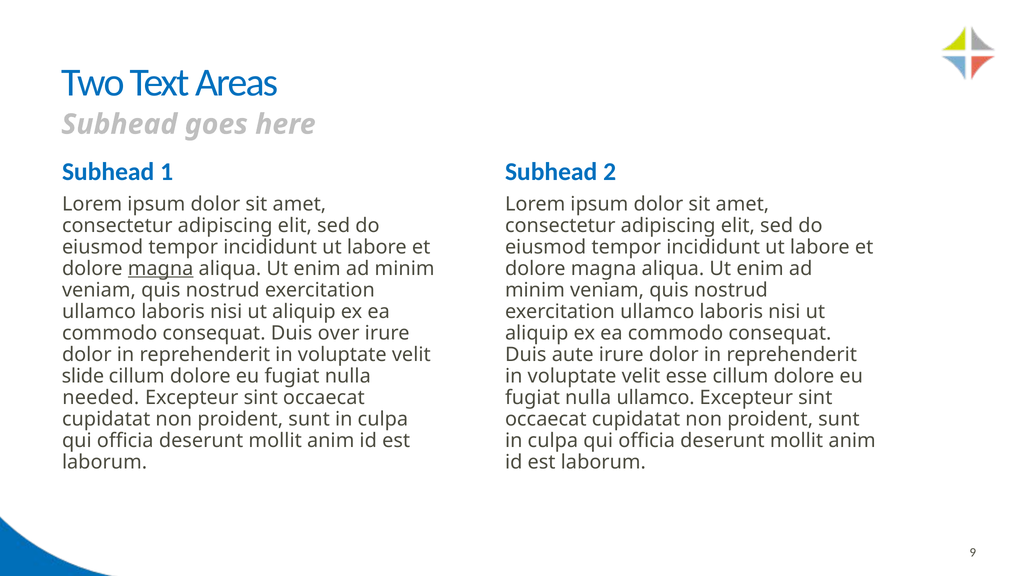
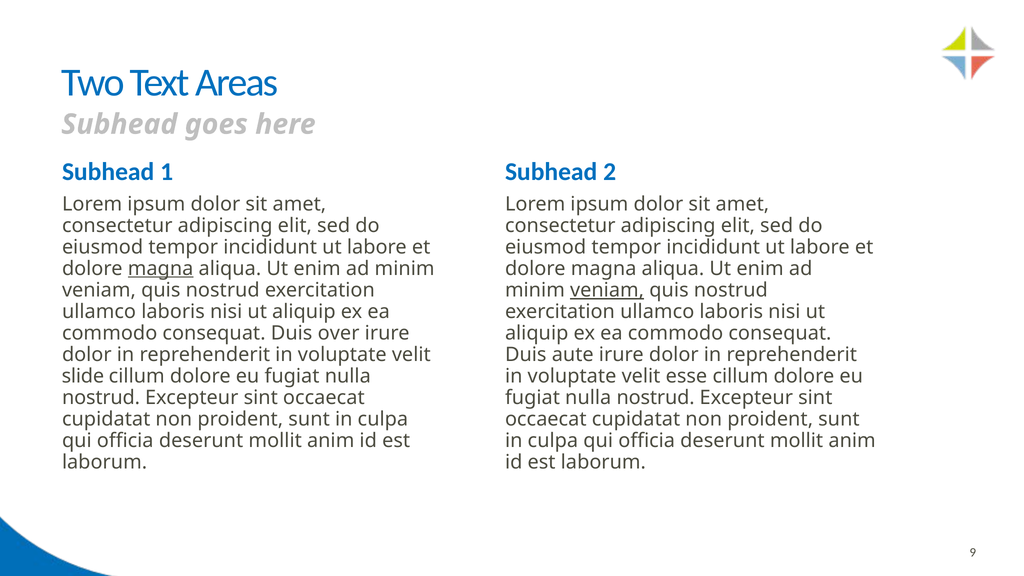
veniam underline: none -> present (607, 290)
needed: needed -> nostrud (101, 398)
ullamco: ullamco -> nostrud (656, 398)
